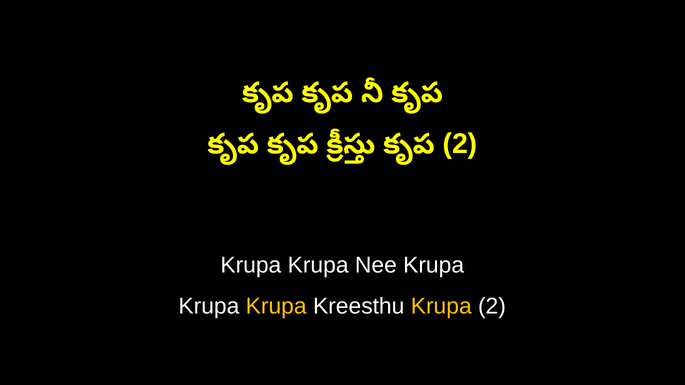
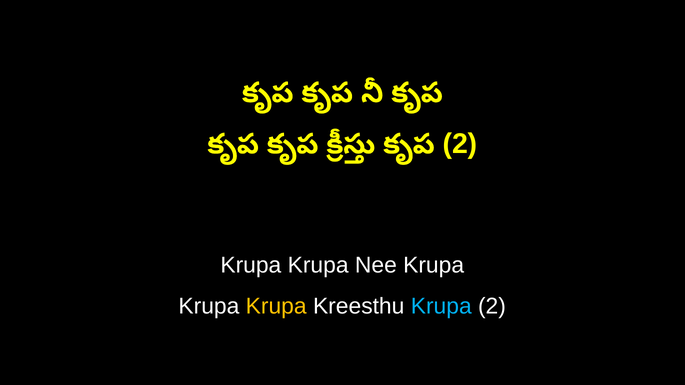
Krupa colour: yellow -> light blue (441, 306)
